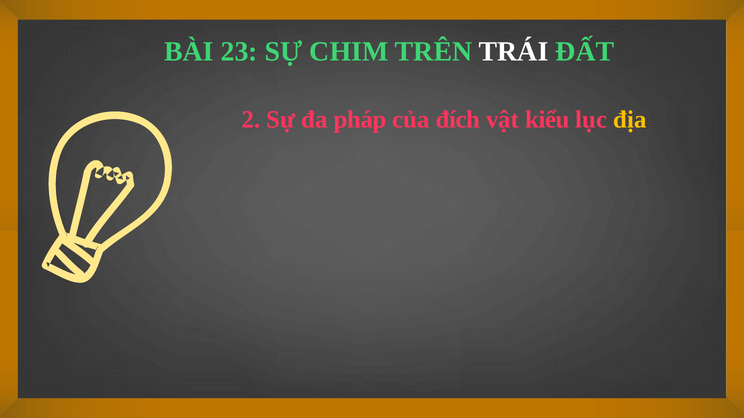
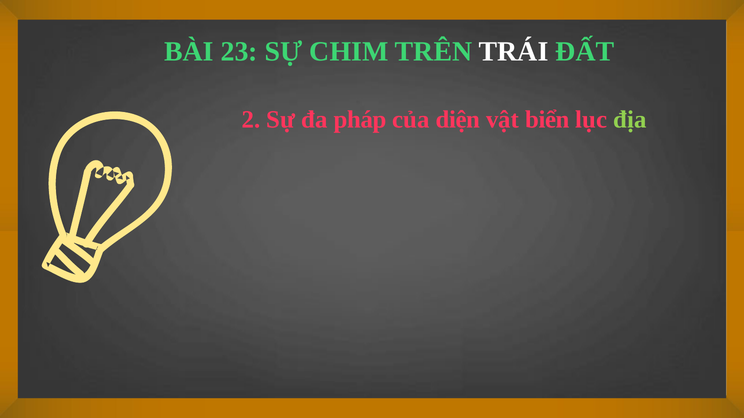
đích: đích -> diện (458, 120)
kiểu: kiểu -> biển (547, 120)
địa colour: yellow -> light green (630, 120)
